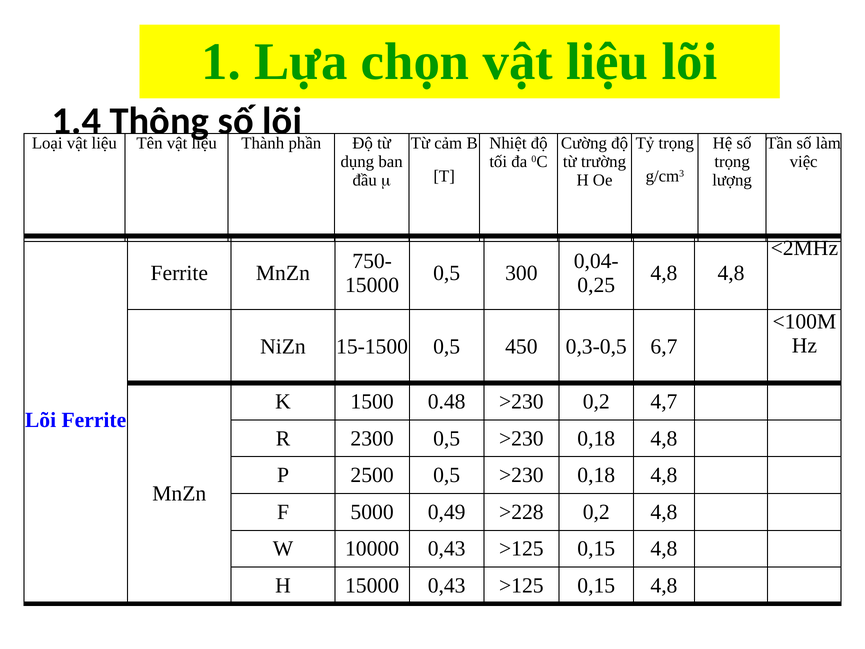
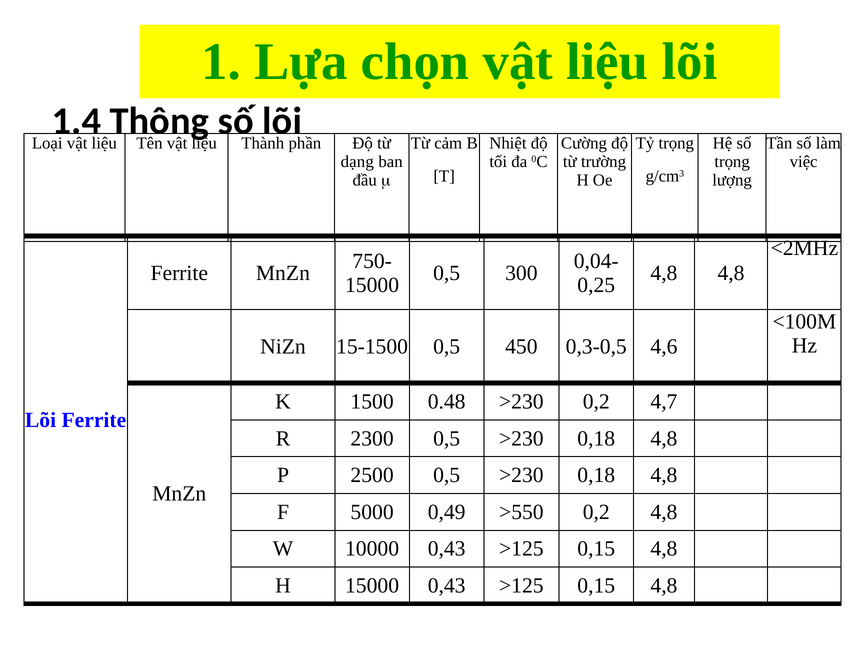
dụng: dụng -> dạng (357, 162)
6,7: 6,7 -> 4,6 (664, 346)
>228: >228 -> >550 (521, 512)
